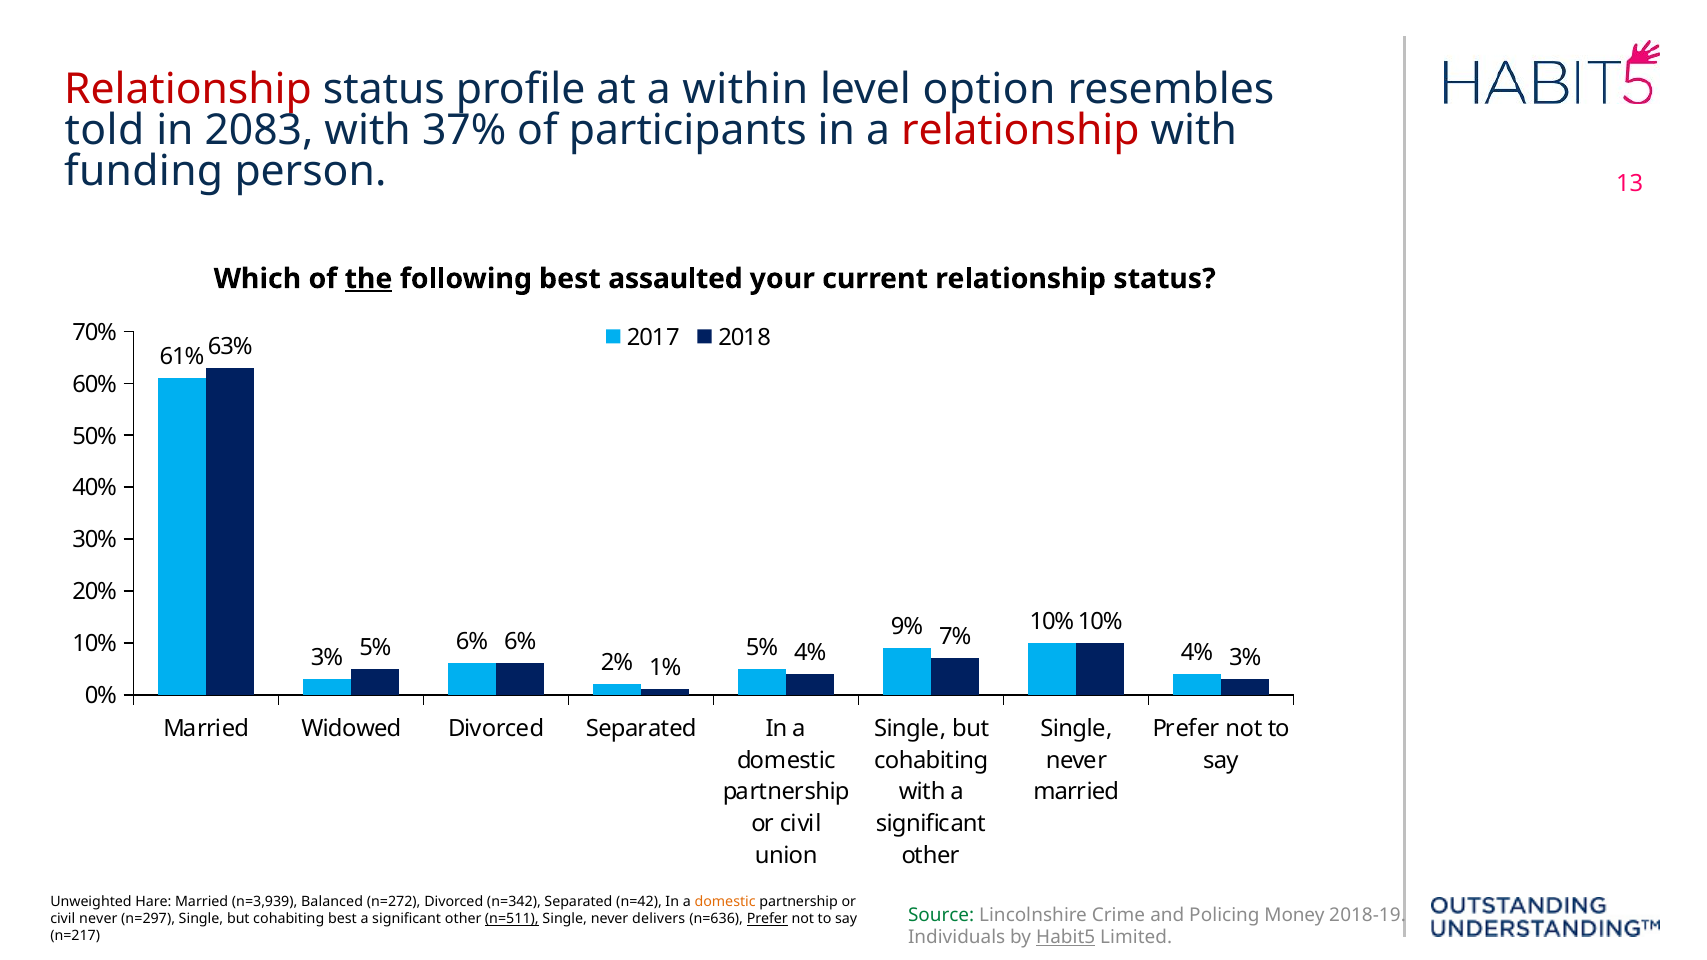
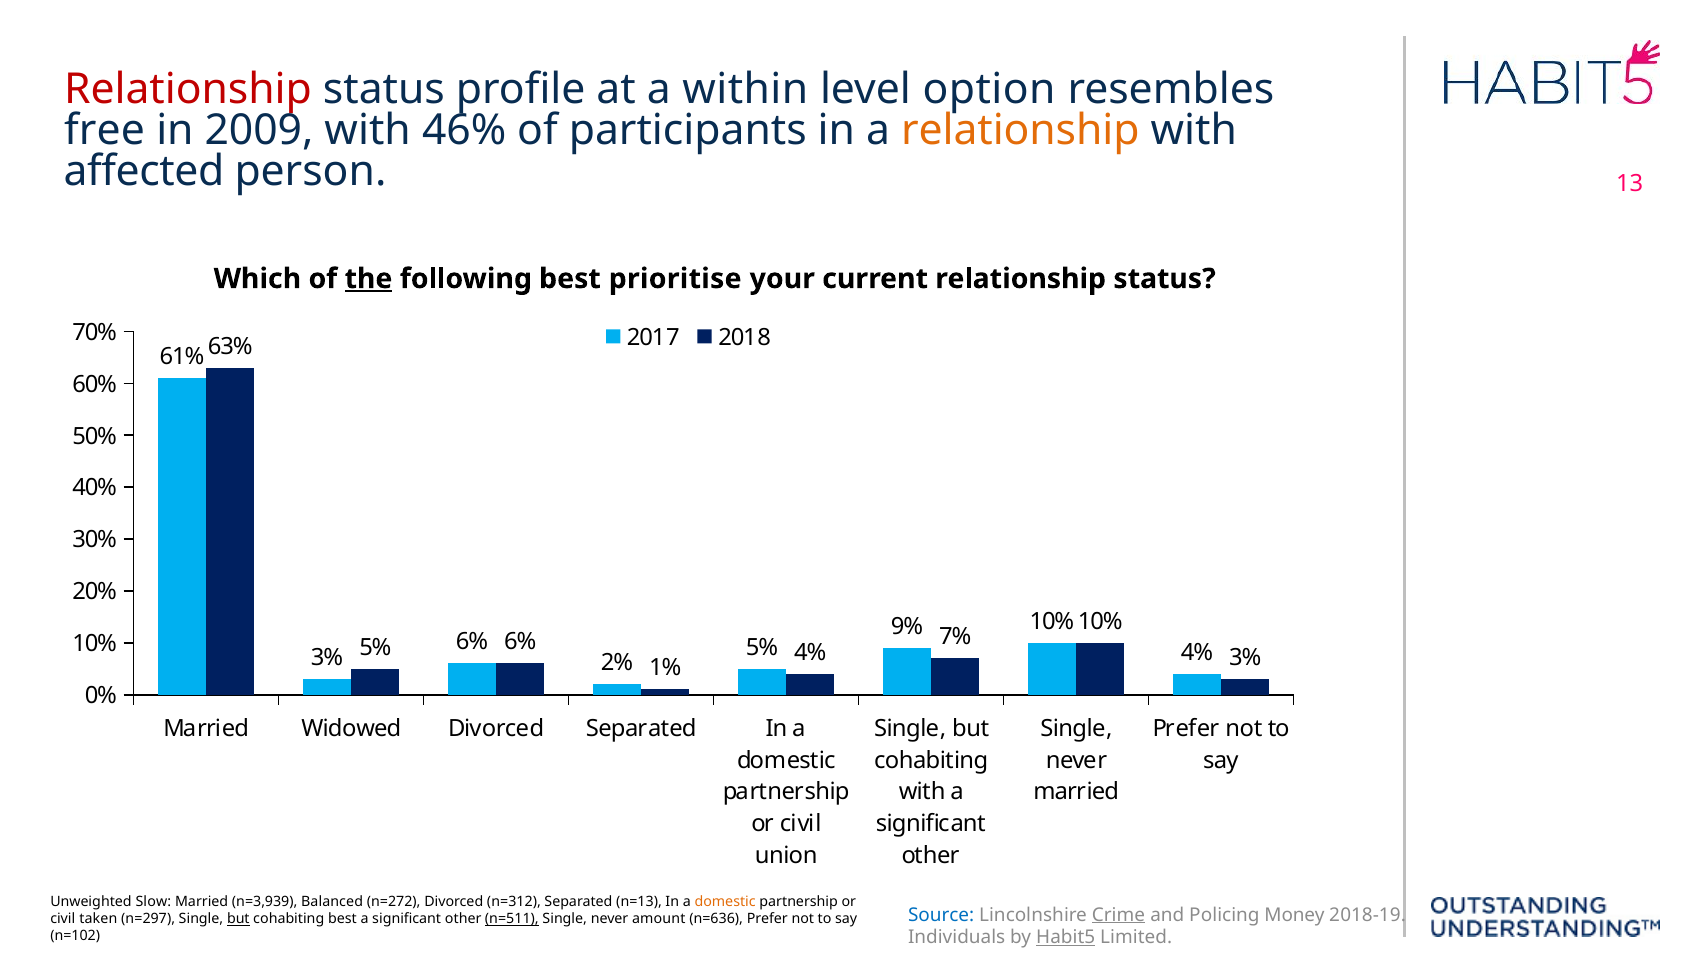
told: told -> free (105, 130)
2083: 2083 -> 2009 (259, 130)
37%: 37% -> 46% (464, 130)
relationship colour: red -> orange (1020, 130)
funding: funding -> affected (144, 171)
assaulted: assaulted -> prioritise (675, 279)
Hare: Hare -> Slow (153, 902)
n=342: n=342 -> n=312 (514, 902)
n=42: n=42 -> n=13 (639, 902)
Source colour: green -> blue (941, 915)
Crime underline: none -> present (1118, 915)
civil never: never -> taken (98, 919)
but underline: none -> present (238, 919)
delivers: delivers -> amount (659, 919)
Prefer underline: present -> none (767, 919)
n=217: n=217 -> n=102 (75, 936)
